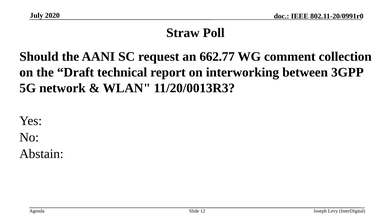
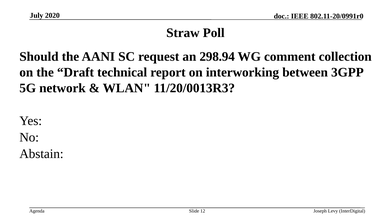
662.77: 662.77 -> 298.94 (217, 57)
